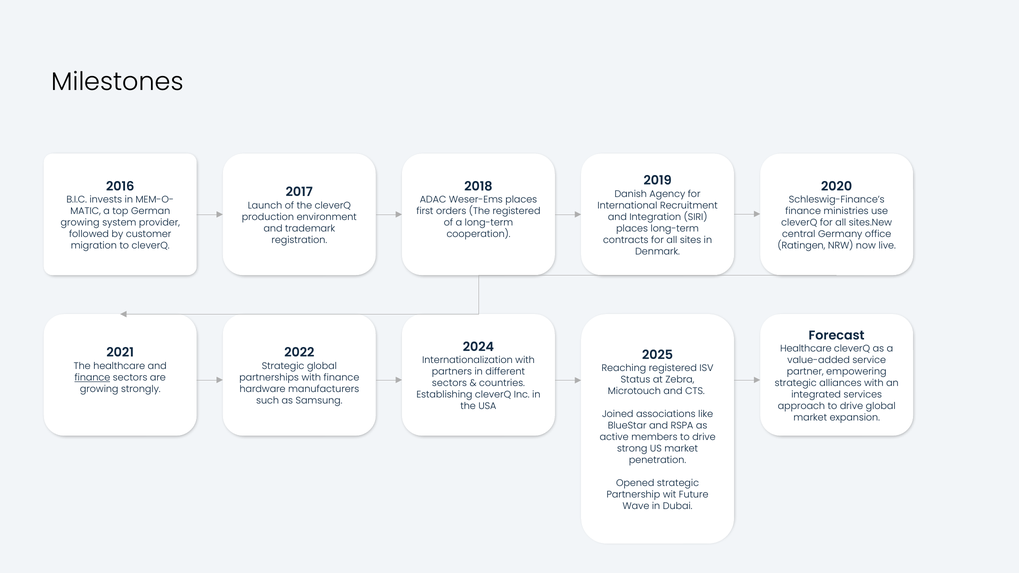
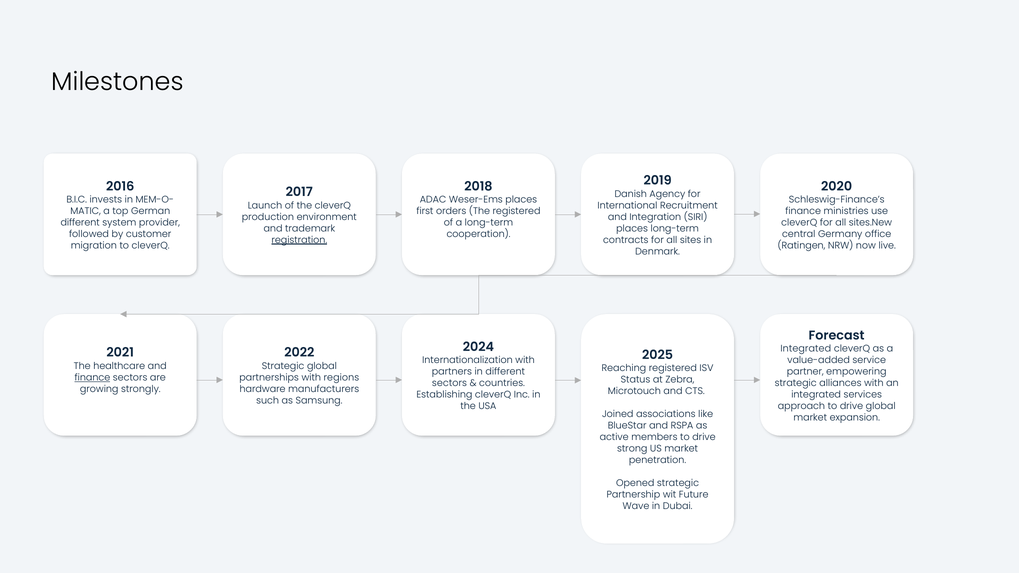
growing: growing -> different (80, 223)
registration underline: none -> present (299, 240)
Healthcare: Healthcare -> Integrated (806, 349)
with finance: finance -> regions (341, 378)
